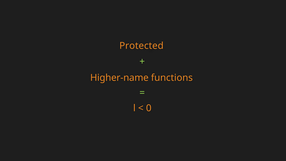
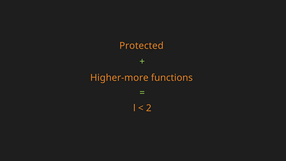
Higher-name: Higher-name -> Higher-more (119, 78)
0: 0 -> 2 (149, 108)
